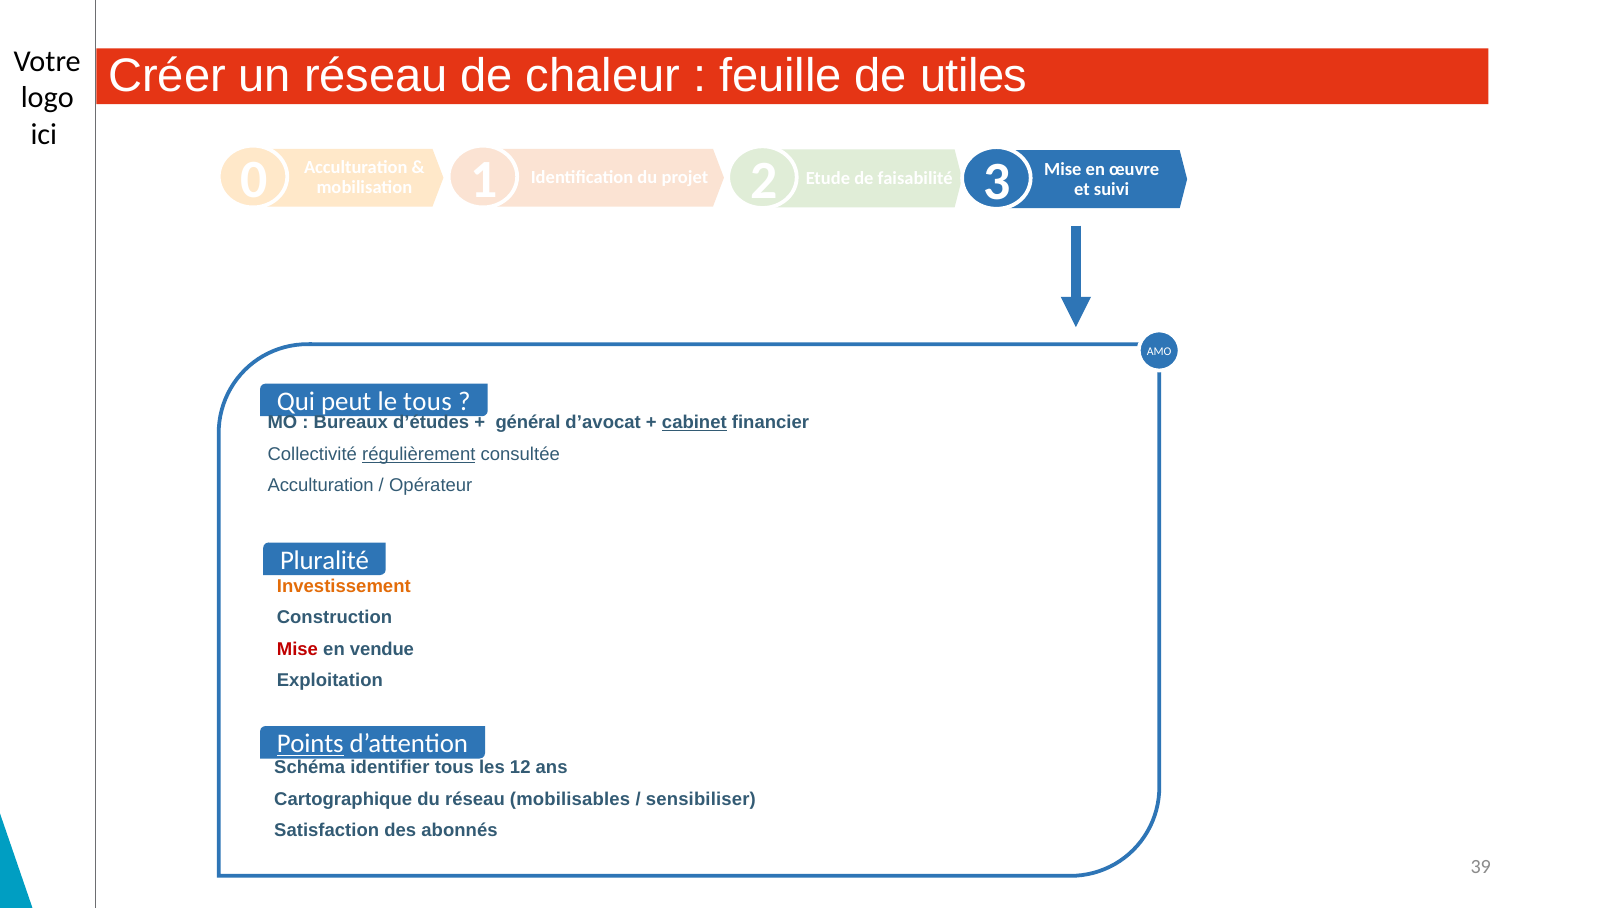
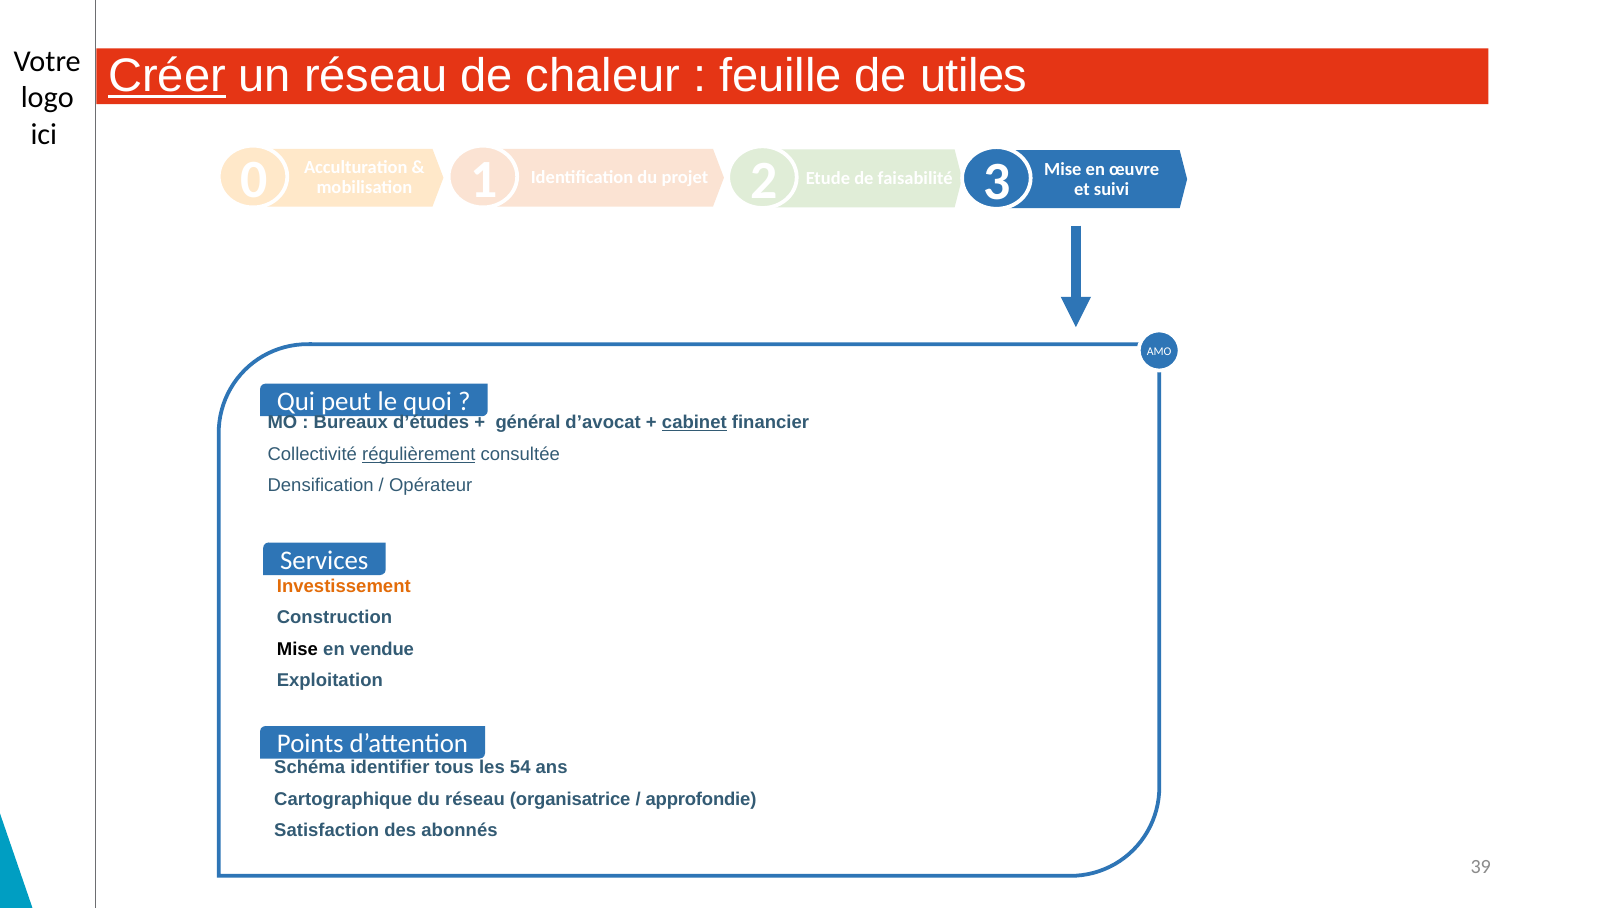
Créer underline: none -> present (167, 76)
le tous: tous -> quoi (428, 402)
Acculturation: Acculturation -> Densification (321, 486)
Pluralité: Pluralité -> Services (324, 561)
Mise colour: red -> black (297, 649)
Points underline: present -> none (310, 744)
12: 12 -> 54 (520, 768)
mobilisables: mobilisables -> organisatrice (570, 799)
sensibiliser: sensibiliser -> approfondie (701, 799)
